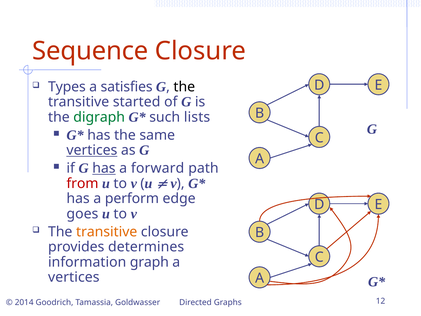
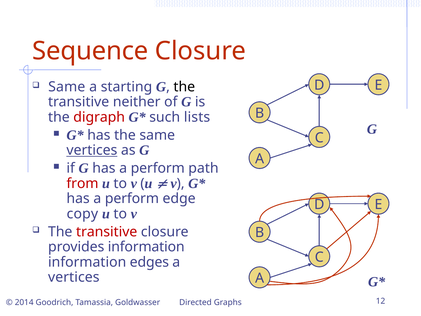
Types: Types -> Same (67, 87)
satisfies: satisfies -> starting (127, 87)
started: started -> neither (137, 102)
digraph colour: green -> red (99, 117)
has underline: present -> none (104, 168)
forward: forward -> perform (158, 168)
goes: goes -> copy (82, 214)
transitive colour: orange -> red (107, 232)
provides determines: determines -> information (146, 247)
graph: graph -> edges (149, 262)
